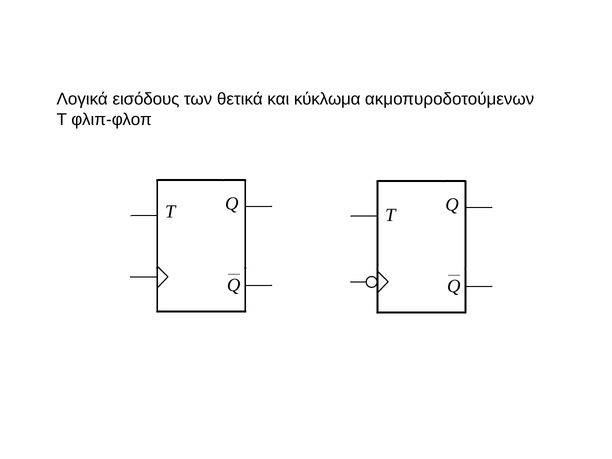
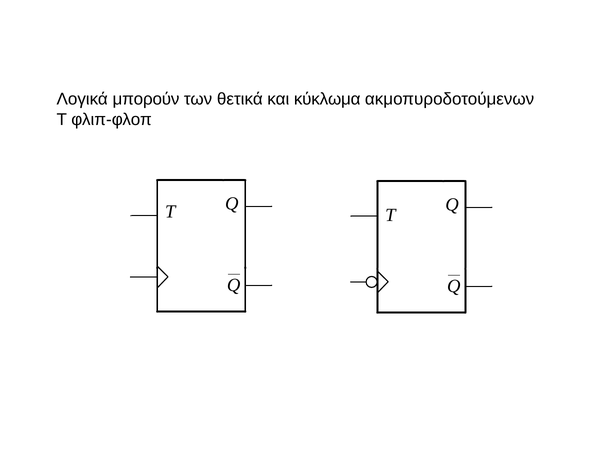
εισόδους: εισόδους -> μπορούν (146, 99)
